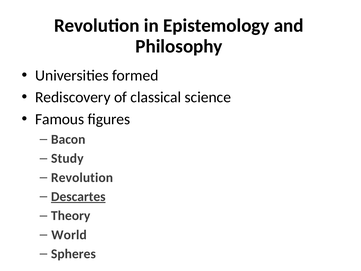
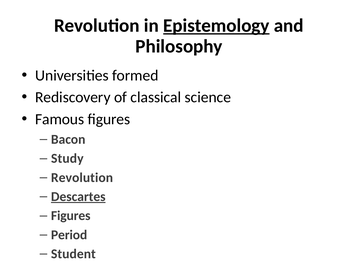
Epistemology underline: none -> present (216, 26)
Theory: Theory -> Figures (71, 216)
World: World -> Period (69, 235)
Spheres: Spheres -> Student (73, 254)
